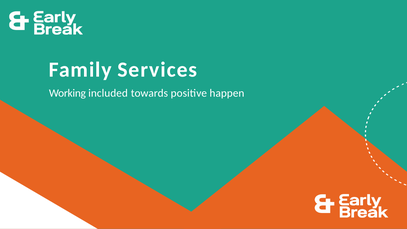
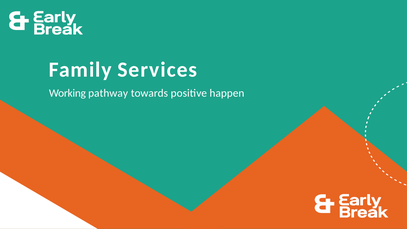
included: included -> pathway (108, 93)
